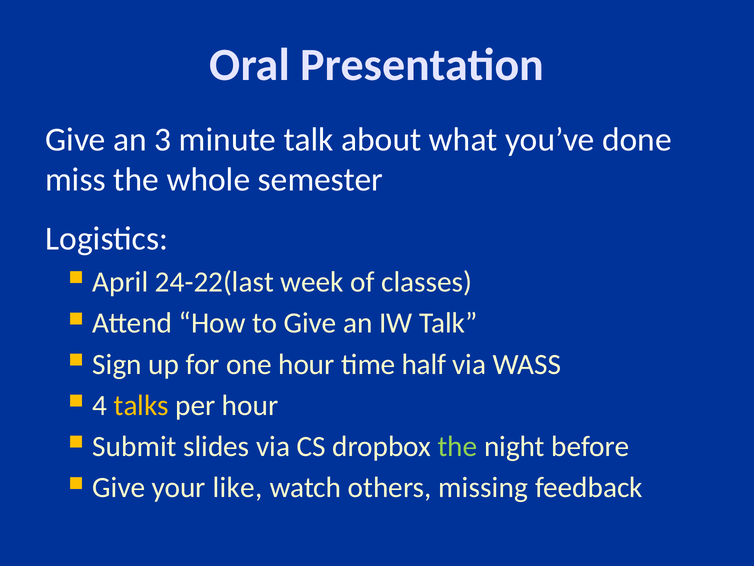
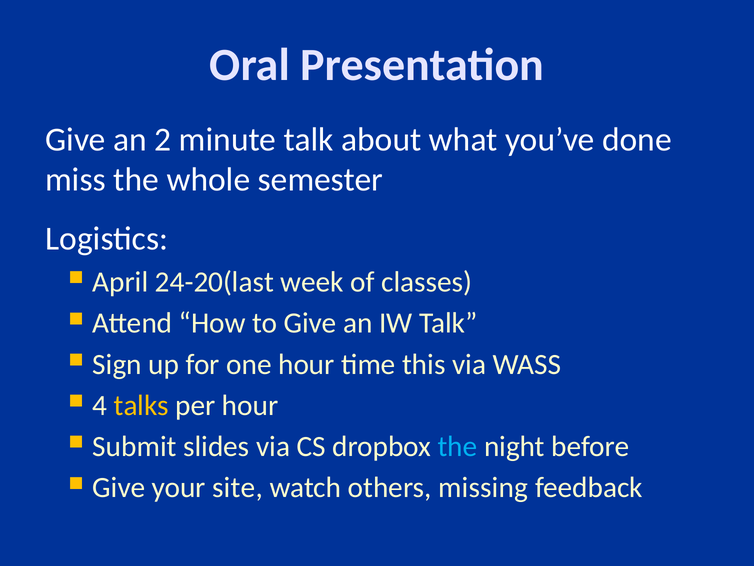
3: 3 -> 2 (163, 139)
24-22(last: 24-22(last -> 24-20(last (214, 282)
half: half -> this (424, 364)
the colour: light green -> light blue (458, 446)
like: like -> site (238, 487)
